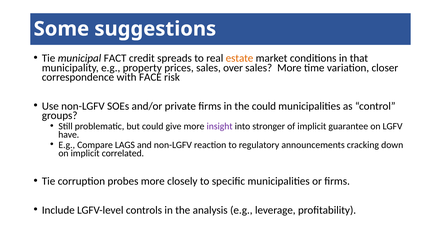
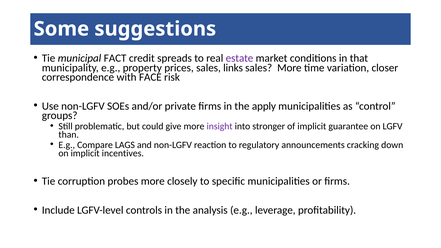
estate colour: orange -> purple (240, 58)
over: over -> links (233, 68)
the could: could -> apply (264, 106)
have: have -> than (69, 135)
correlated: correlated -> incentives (123, 153)
